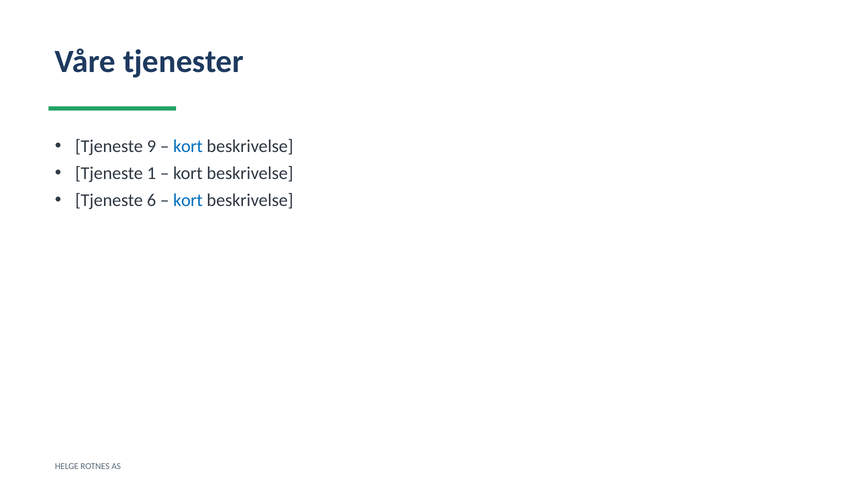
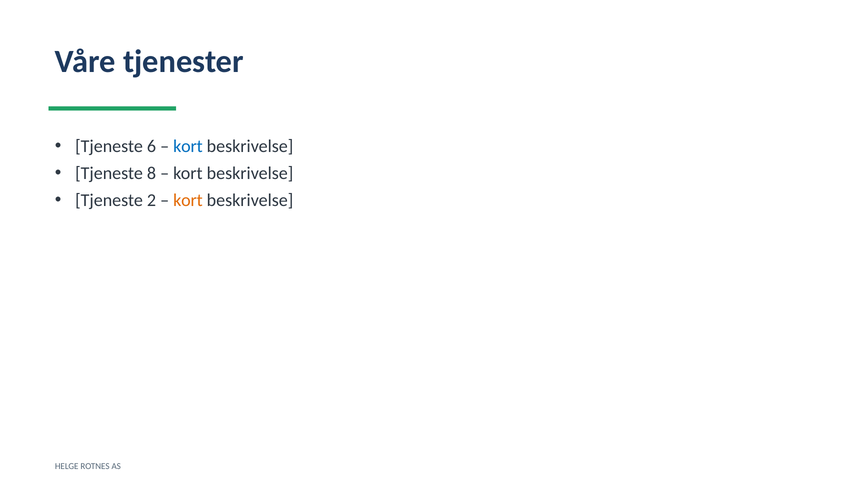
9: 9 -> 6 (151, 146)
1: 1 -> 8 (151, 173)
6: 6 -> 2 (151, 200)
kort colour: blue -> orange (188, 200)
